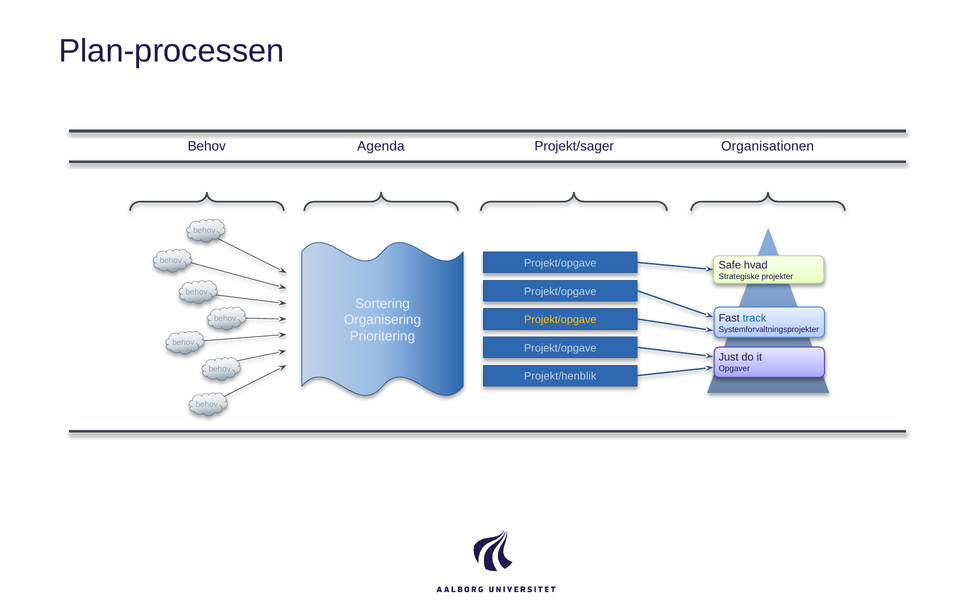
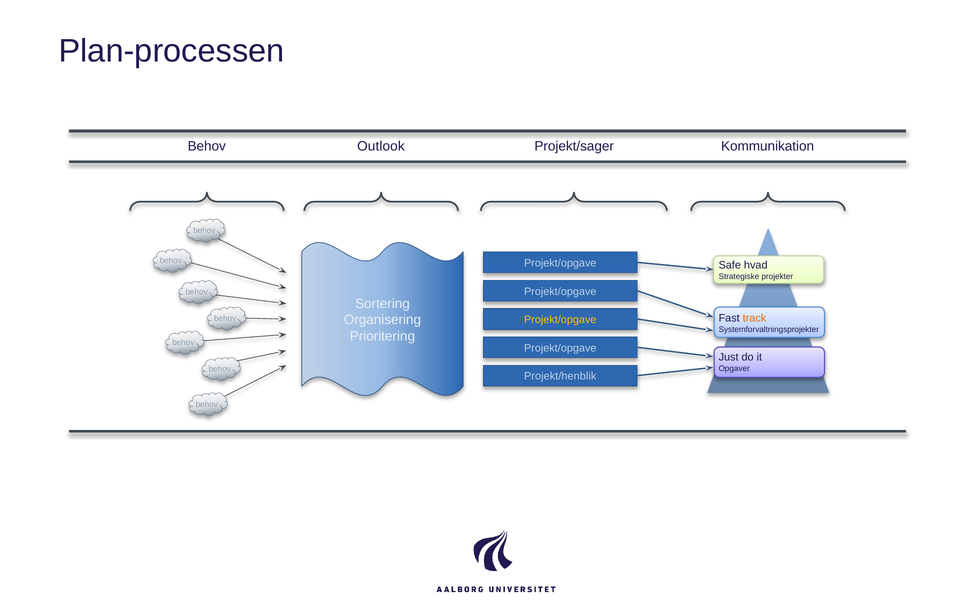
Agenda: Agenda -> Outlook (381, 146)
Organisationen: Organisationen -> Kommunikation (768, 146)
track colour: blue -> orange (754, 318)
